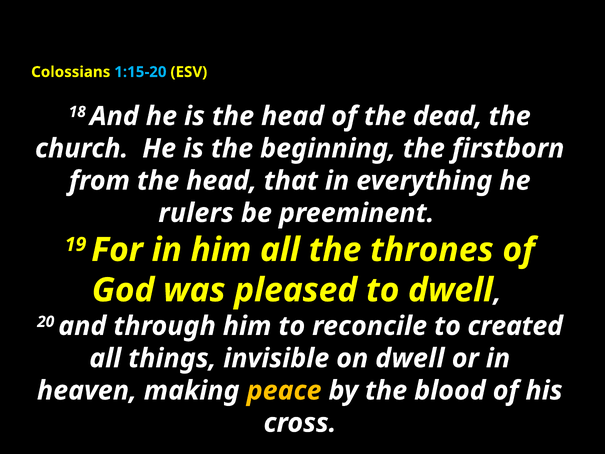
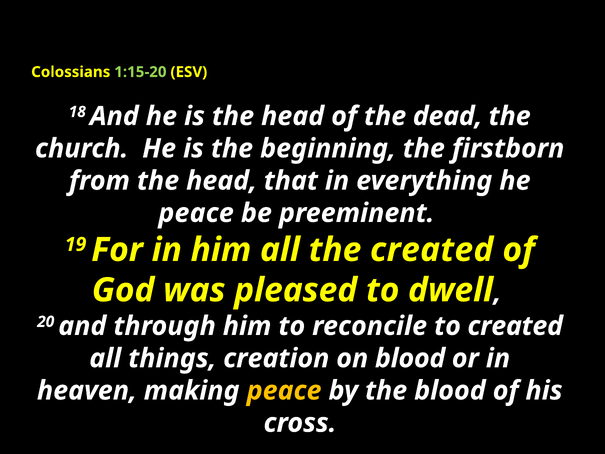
1:15-20 colour: light blue -> light green (140, 72)
rulers: rulers -> peace (196, 213)
the thrones: thrones -> created (432, 250)
invisible: invisible -> creation (276, 358)
on dwell: dwell -> blood (410, 358)
